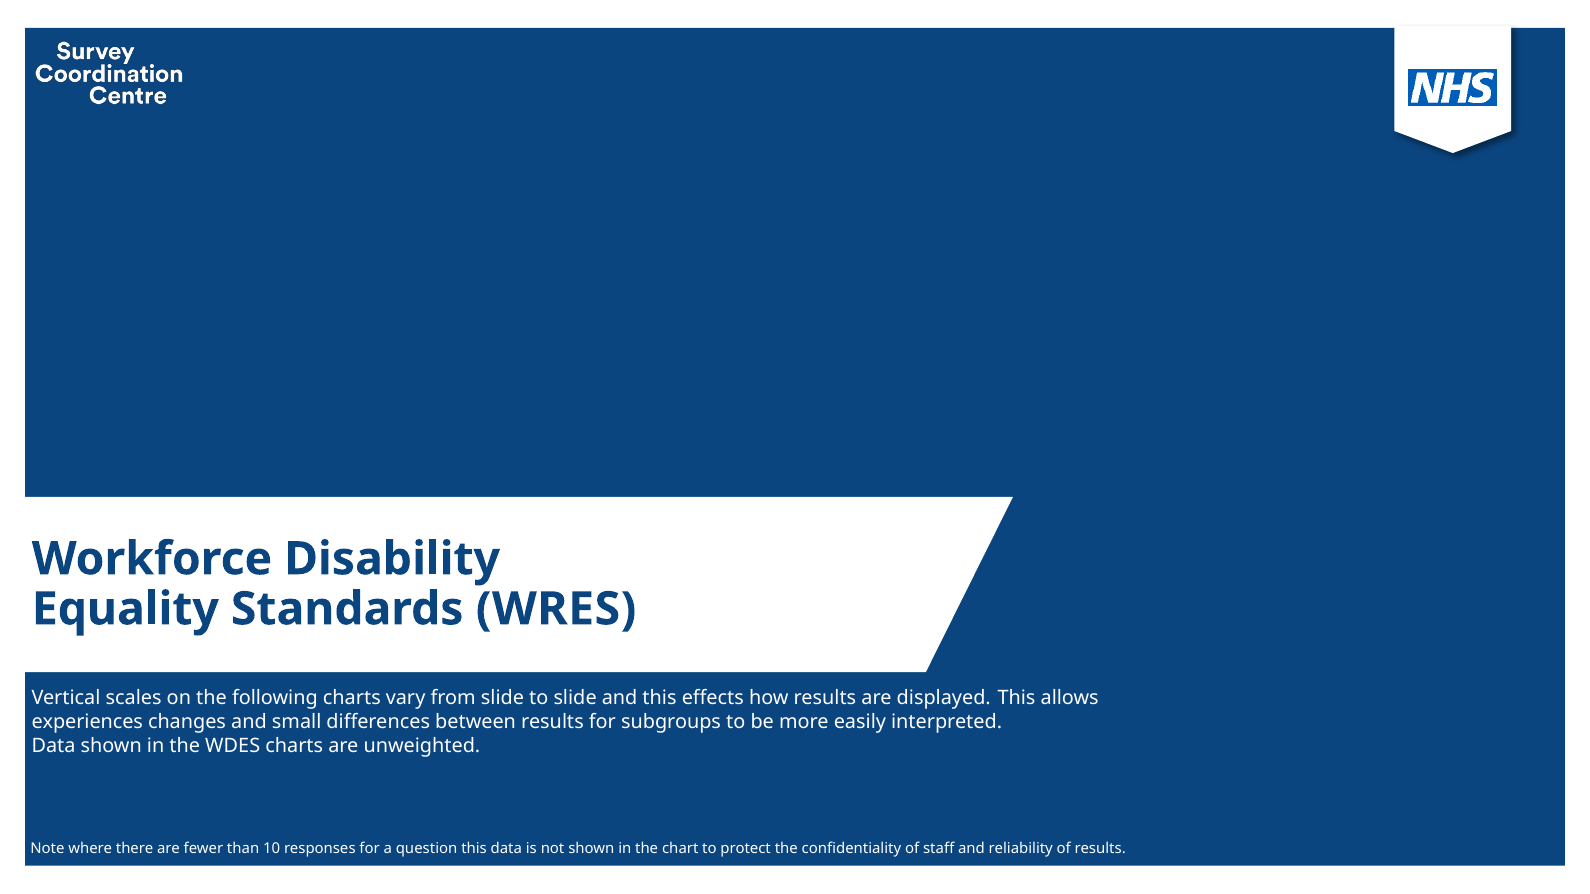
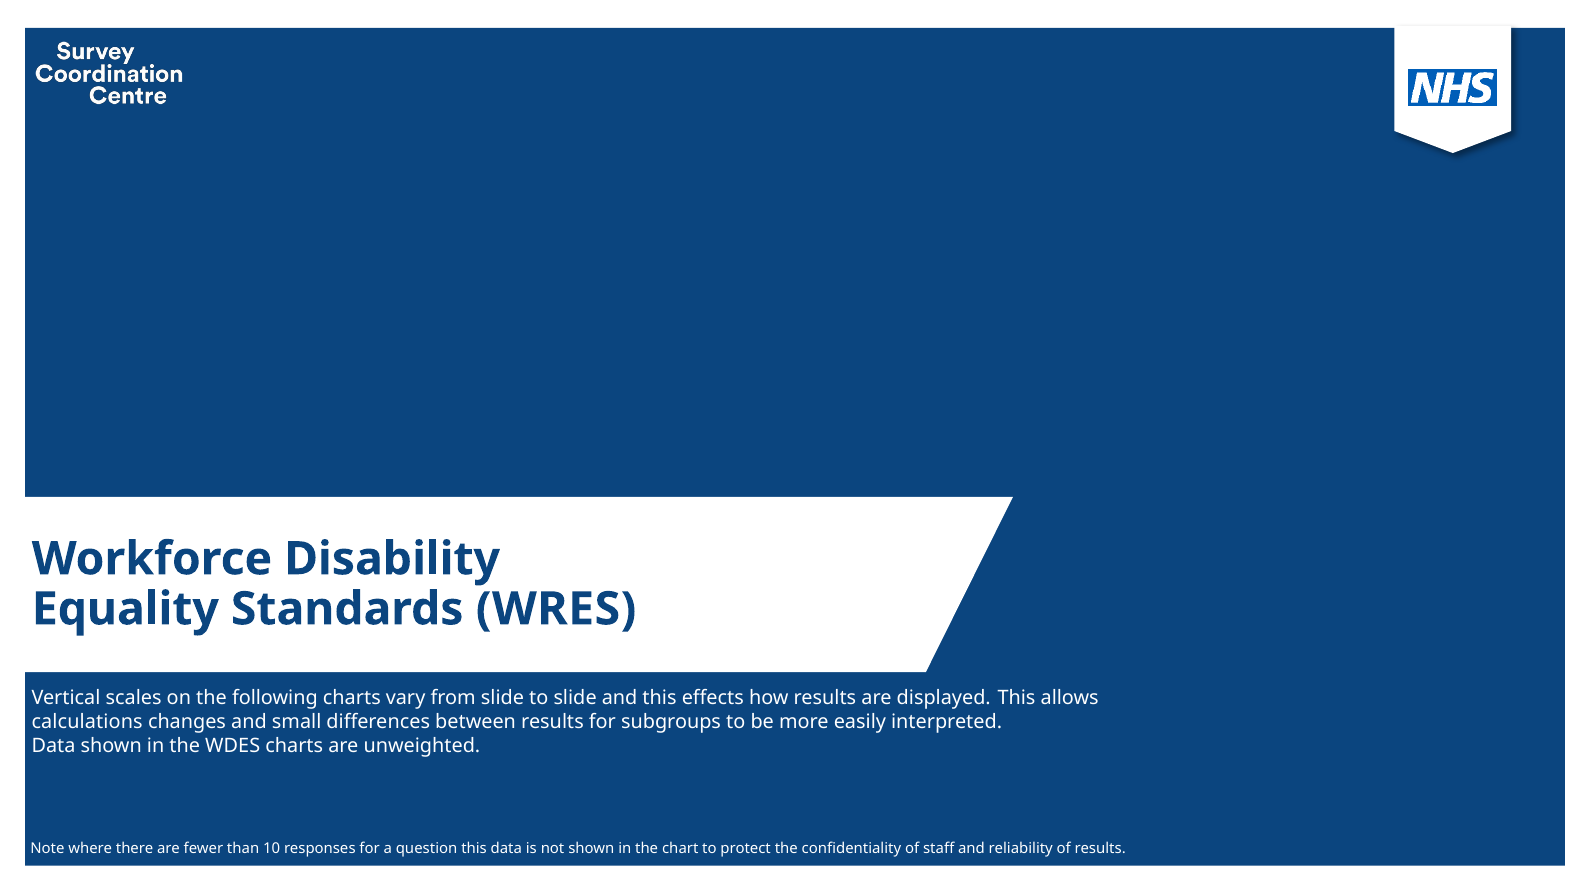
experiences: experiences -> calculations (87, 722)
